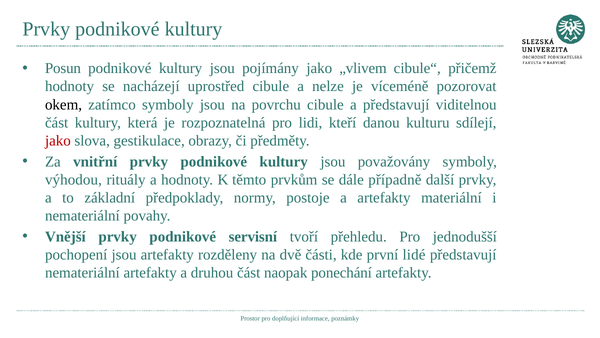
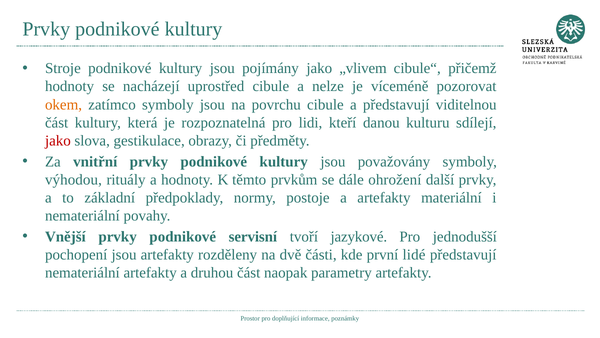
Posun: Posun -> Stroje (63, 68)
okem colour: black -> orange (64, 104)
případně: případně -> ohrožení (395, 179)
přehledu: přehledu -> jazykové (359, 236)
ponechání: ponechání -> parametry (341, 272)
